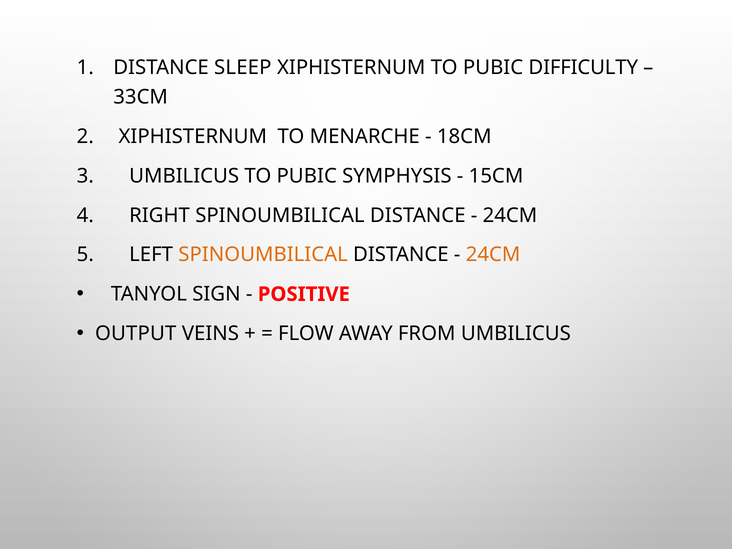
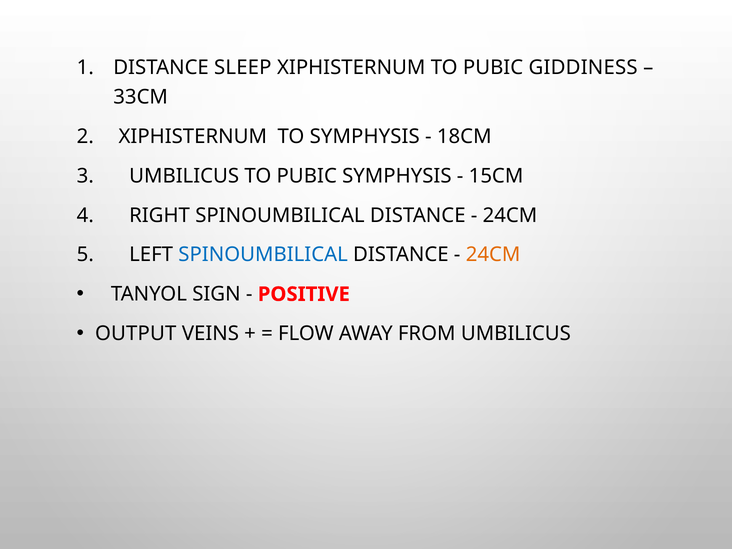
DIFFICULTY: DIFFICULTY -> GIDDINESS (583, 68)
TO MENARCHE: MENARCHE -> SYMPHYSIS (365, 136)
SPINOUMBILICAL colour: orange -> blue (263, 255)
